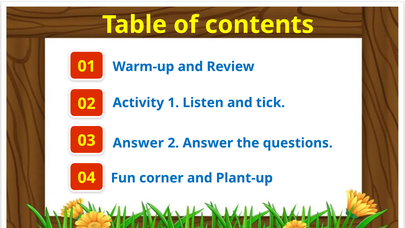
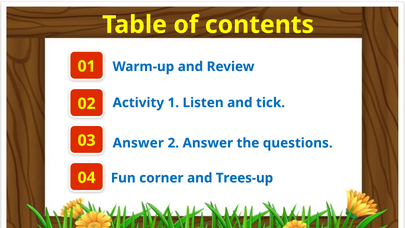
Plant-up: Plant-up -> Trees-up (244, 178)
